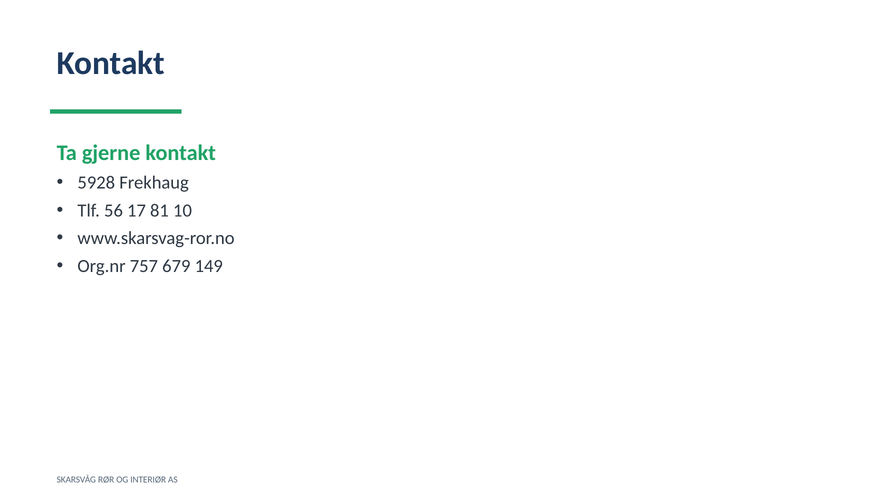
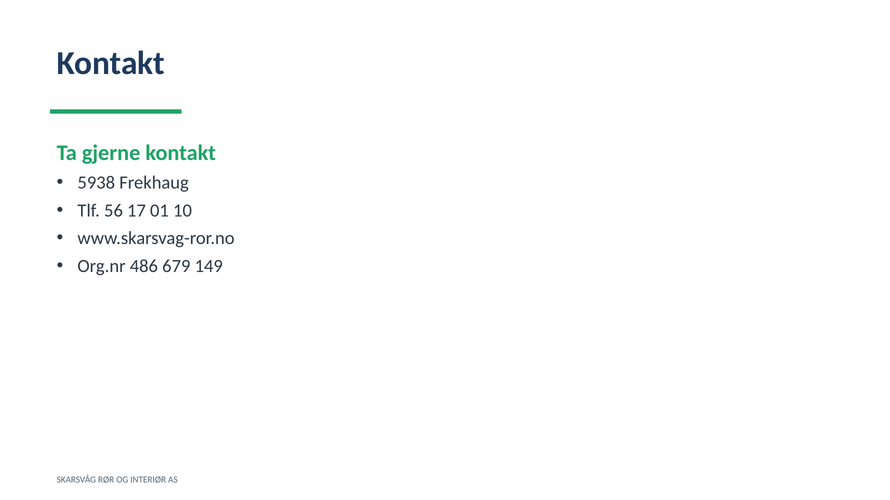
5928: 5928 -> 5938 (96, 183)
81: 81 -> 01 (159, 211)
757: 757 -> 486 (144, 266)
